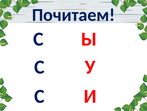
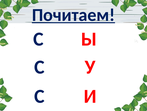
Почитаем underline: none -> present (73, 15)
